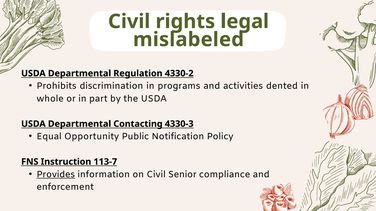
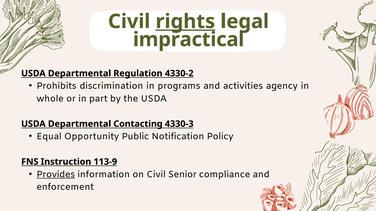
rights underline: none -> present (185, 22)
mislabeled: mislabeled -> impractical (189, 40)
dented: dented -> agency (282, 86)
113-7: 113-7 -> 113-9 (105, 162)
